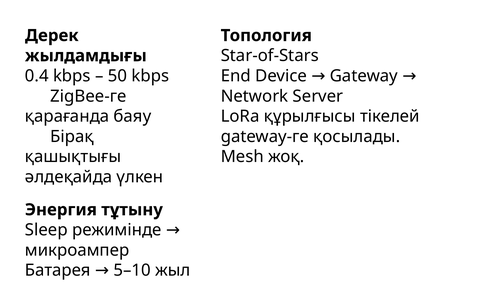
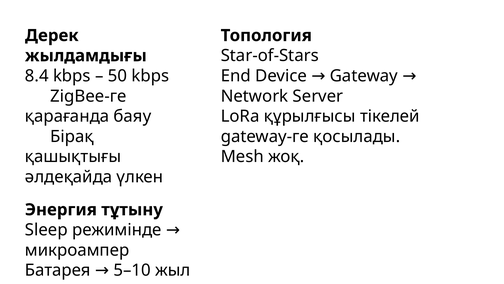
0.4: 0.4 -> 8.4 (37, 76)
